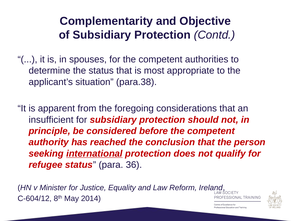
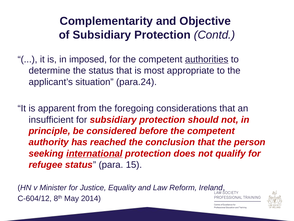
spouses: spouses -> imposed (88, 59)
authorities underline: none -> present (207, 59)
para.38: para.38 -> para.24 (136, 82)
36: 36 -> 15 (134, 164)
